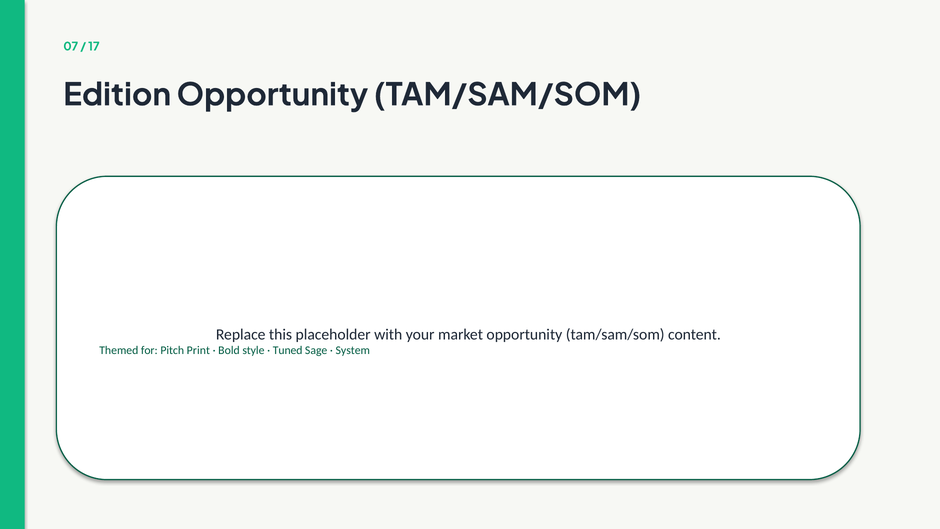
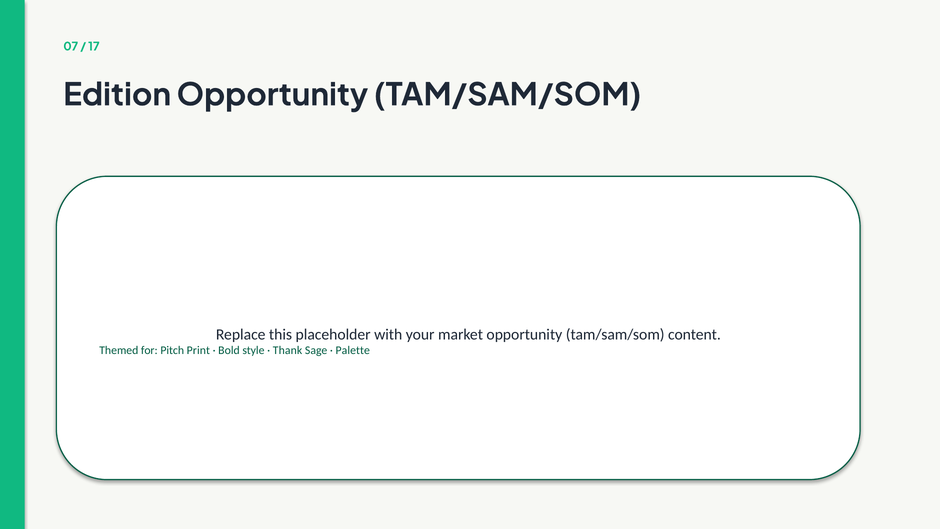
Tuned: Tuned -> Thank (288, 350)
System: System -> Palette (353, 350)
